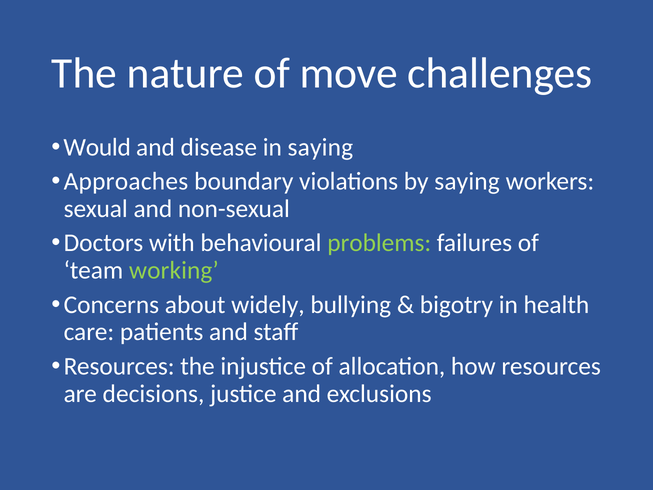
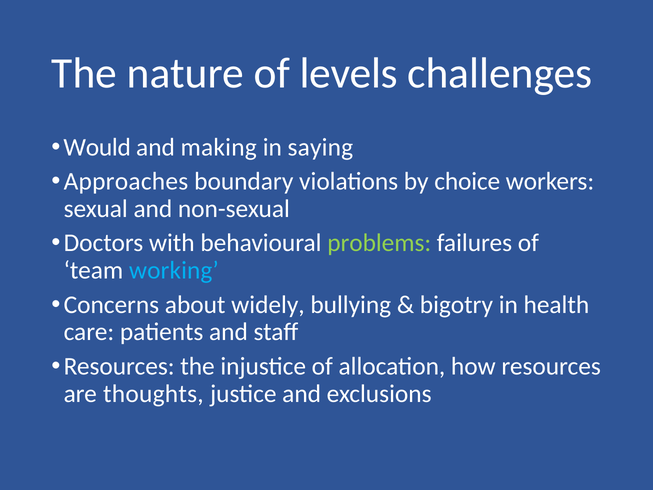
move: move -> levels (349, 73)
disease: disease -> making (219, 147)
by saying: saying -> choice (467, 181)
working colour: light green -> light blue (174, 270)
decisions: decisions -> thoughts (153, 393)
